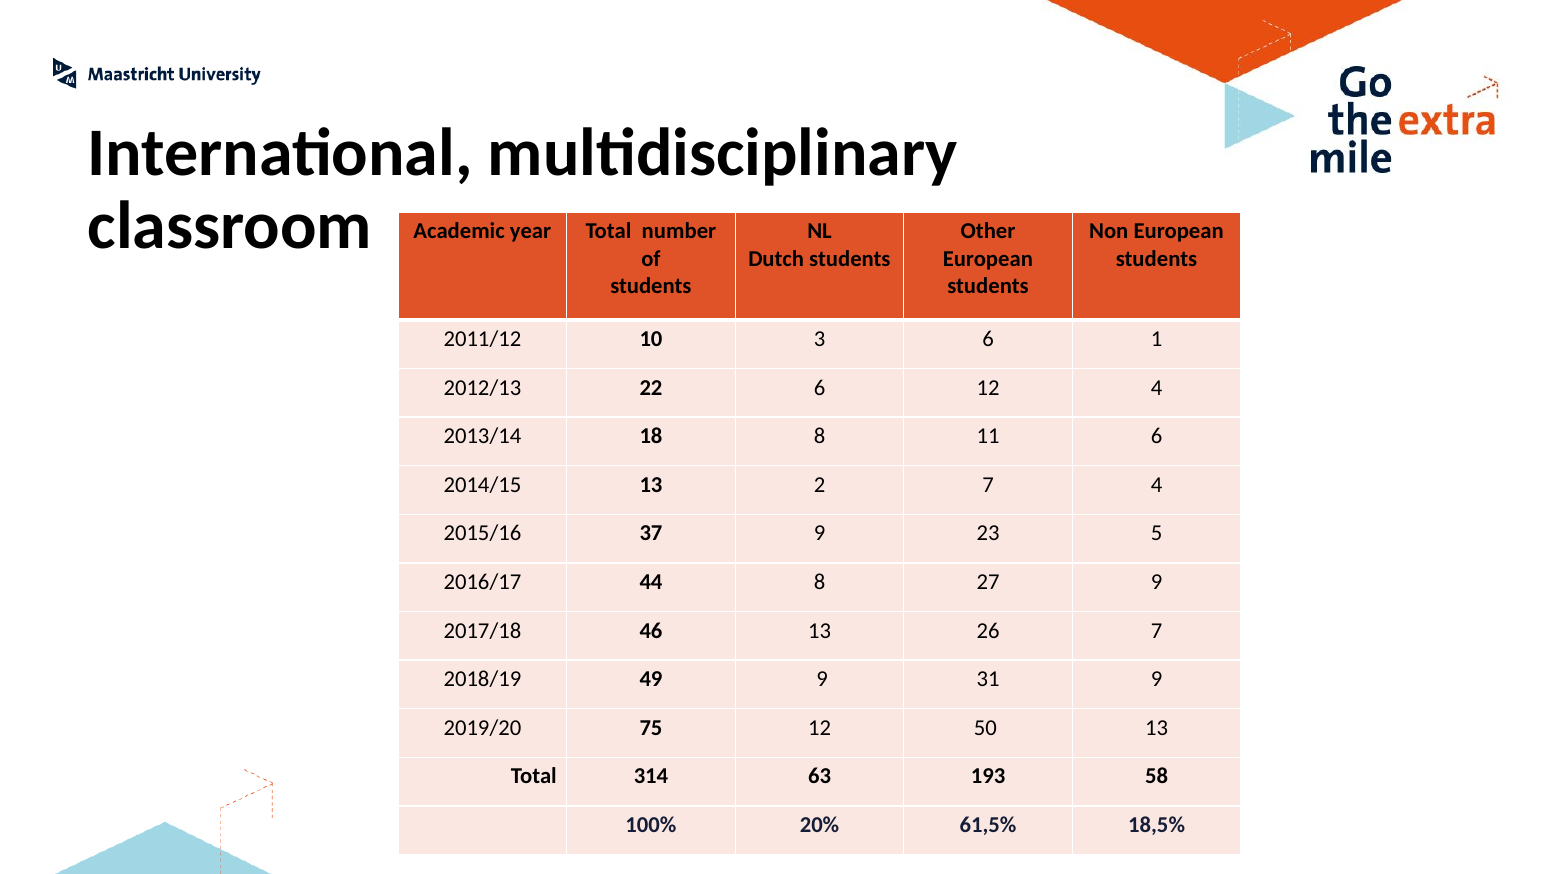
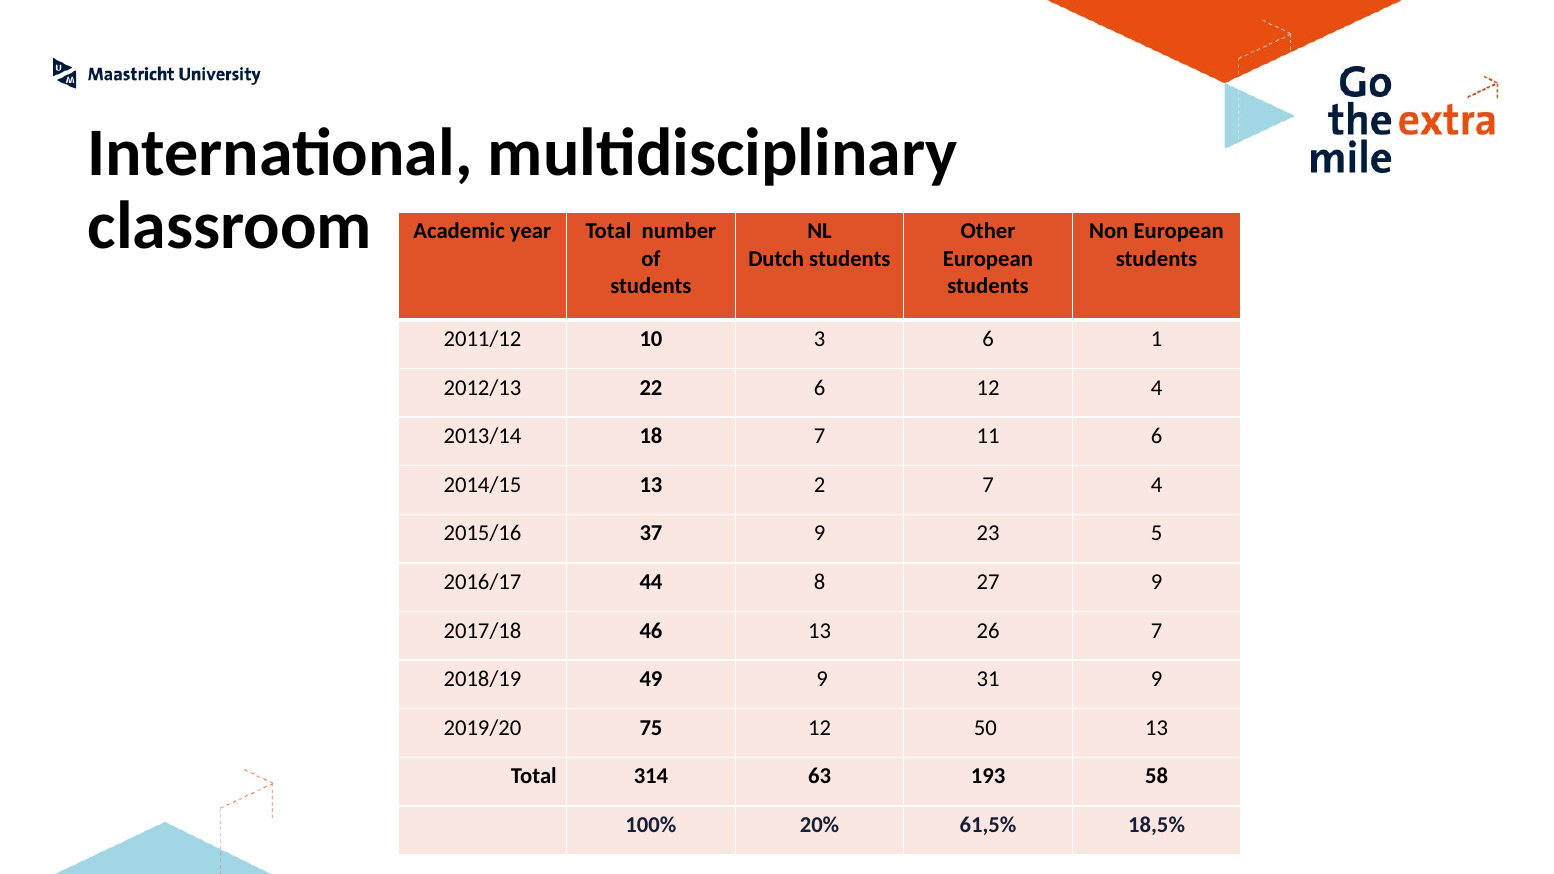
18 8: 8 -> 7 (820, 436)
